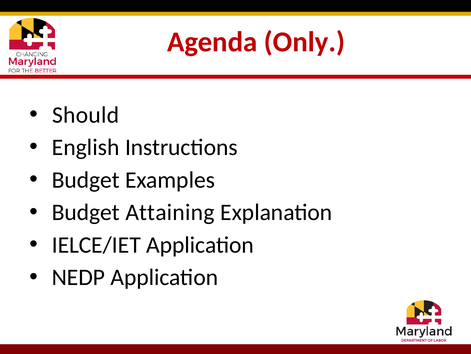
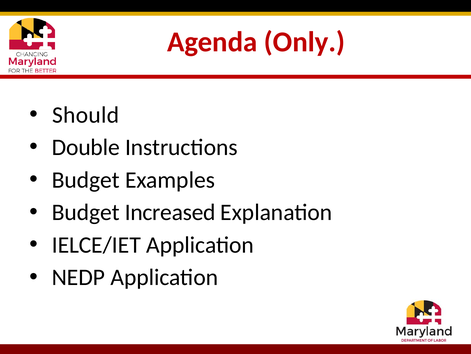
English: English -> Double (86, 147)
Attaining: Attaining -> Increased (170, 212)
